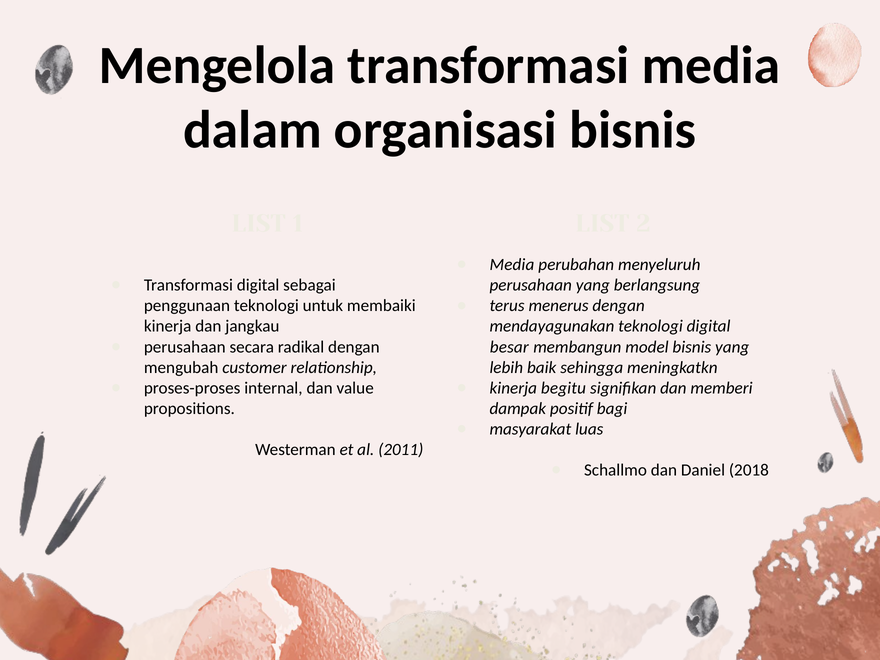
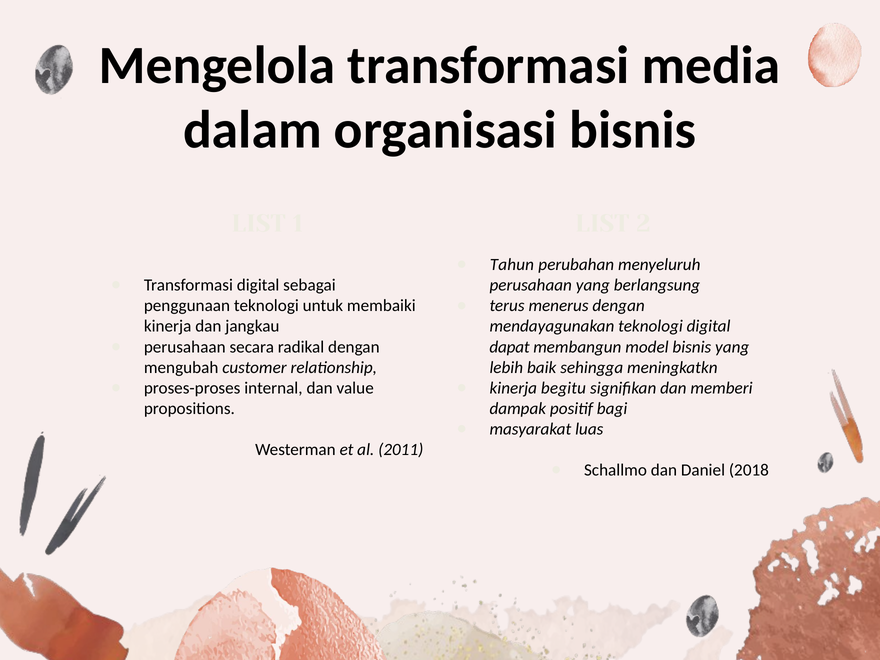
Media: Media -> Tahun (512, 265)
besar: besar -> dapat (509, 347)
